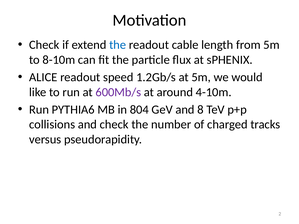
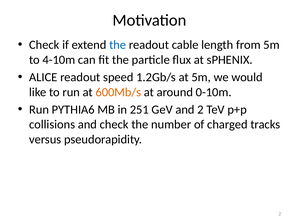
8-10m: 8-10m -> 4-10m (59, 60)
600Mb/s colour: purple -> orange (118, 92)
4-10m: 4-10m -> 0-10m (214, 92)
804: 804 -> 251 (139, 110)
and 8: 8 -> 2 (200, 110)
